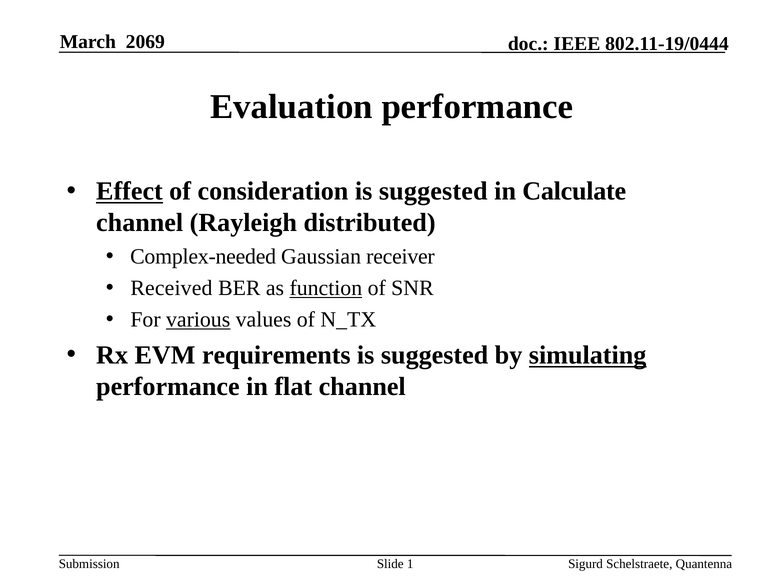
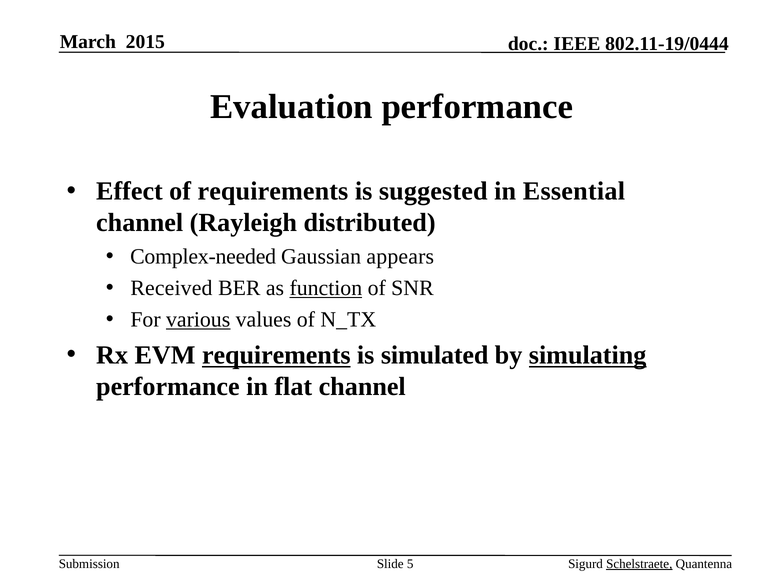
2069: 2069 -> 2015 (145, 42)
Effect underline: present -> none (129, 191)
of consideration: consideration -> requirements (273, 191)
Calculate: Calculate -> Essential (574, 191)
receiver: receiver -> appears (400, 257)
requirements underline: none -> present (276, 355)
suggested: suggested -> simulated (435, 355)
1: 1 -> 5 (410, 564)
Schelstraete underline: none -> present (639, 564)
